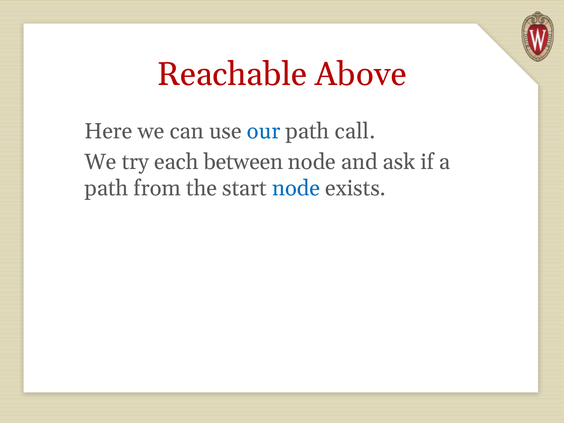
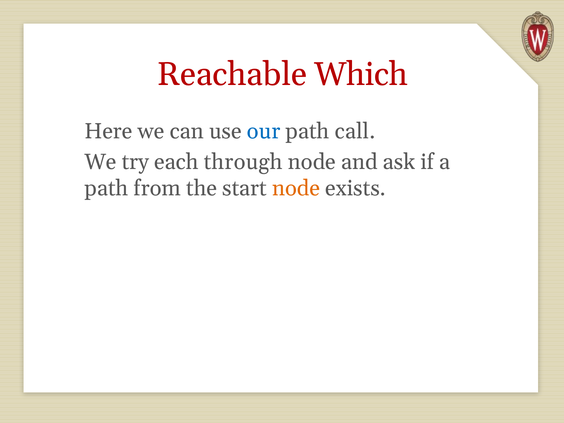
Above: Above -> Which (361, 74)
between: between -> through (243, 162)
node colour: blue -> orange (296, 188)
